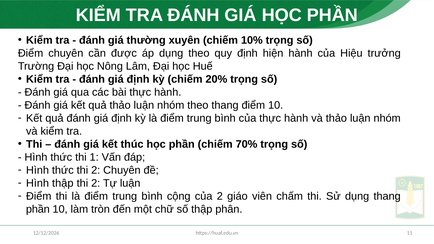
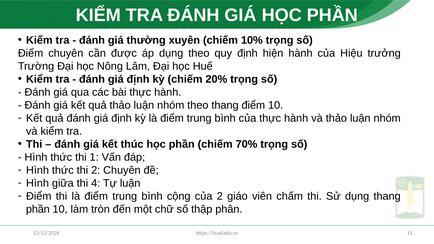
Hình thập: thập -> giữa (63, 183)
2: 2 -> 4 (96, 183)
